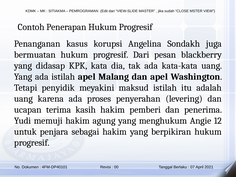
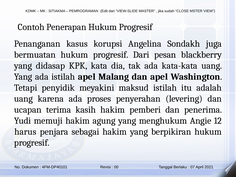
untuk: untuk -> harus (25, 132)
